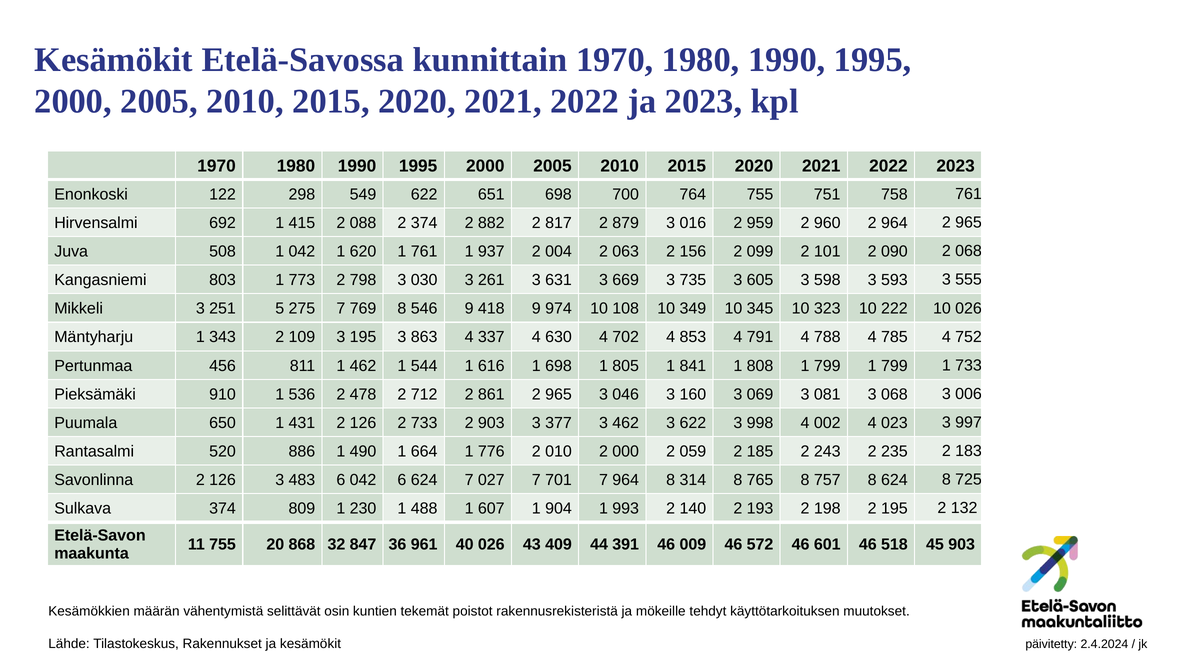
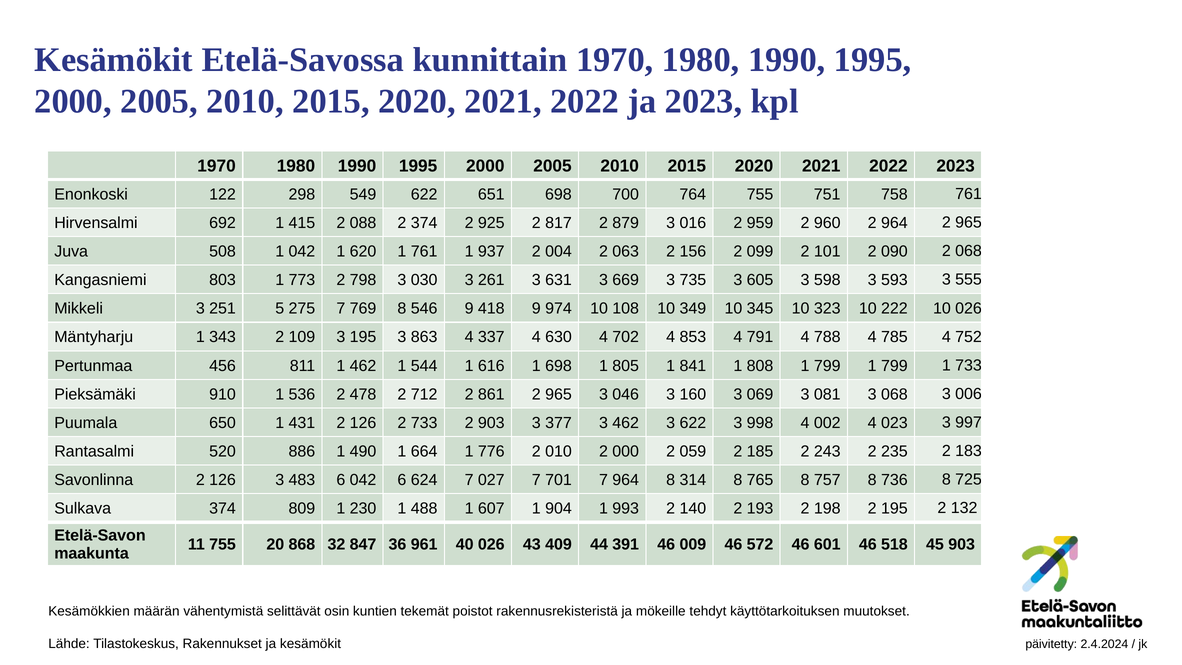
882: 882 -> 925 (491, 223)
8 624: 624 -> 736 (894, 480)
